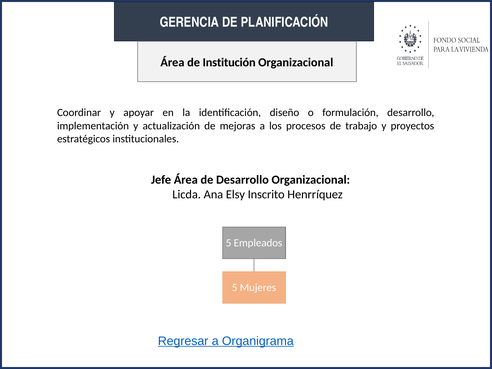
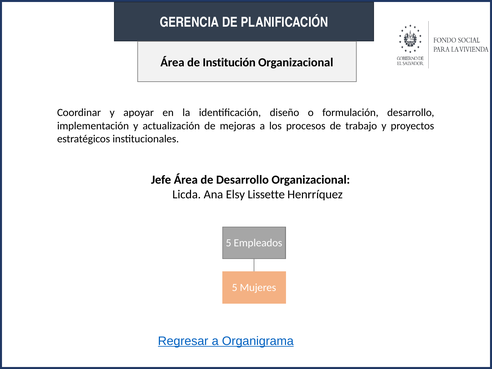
Inscrito: Inscrito -> Lissette (266, 194)
